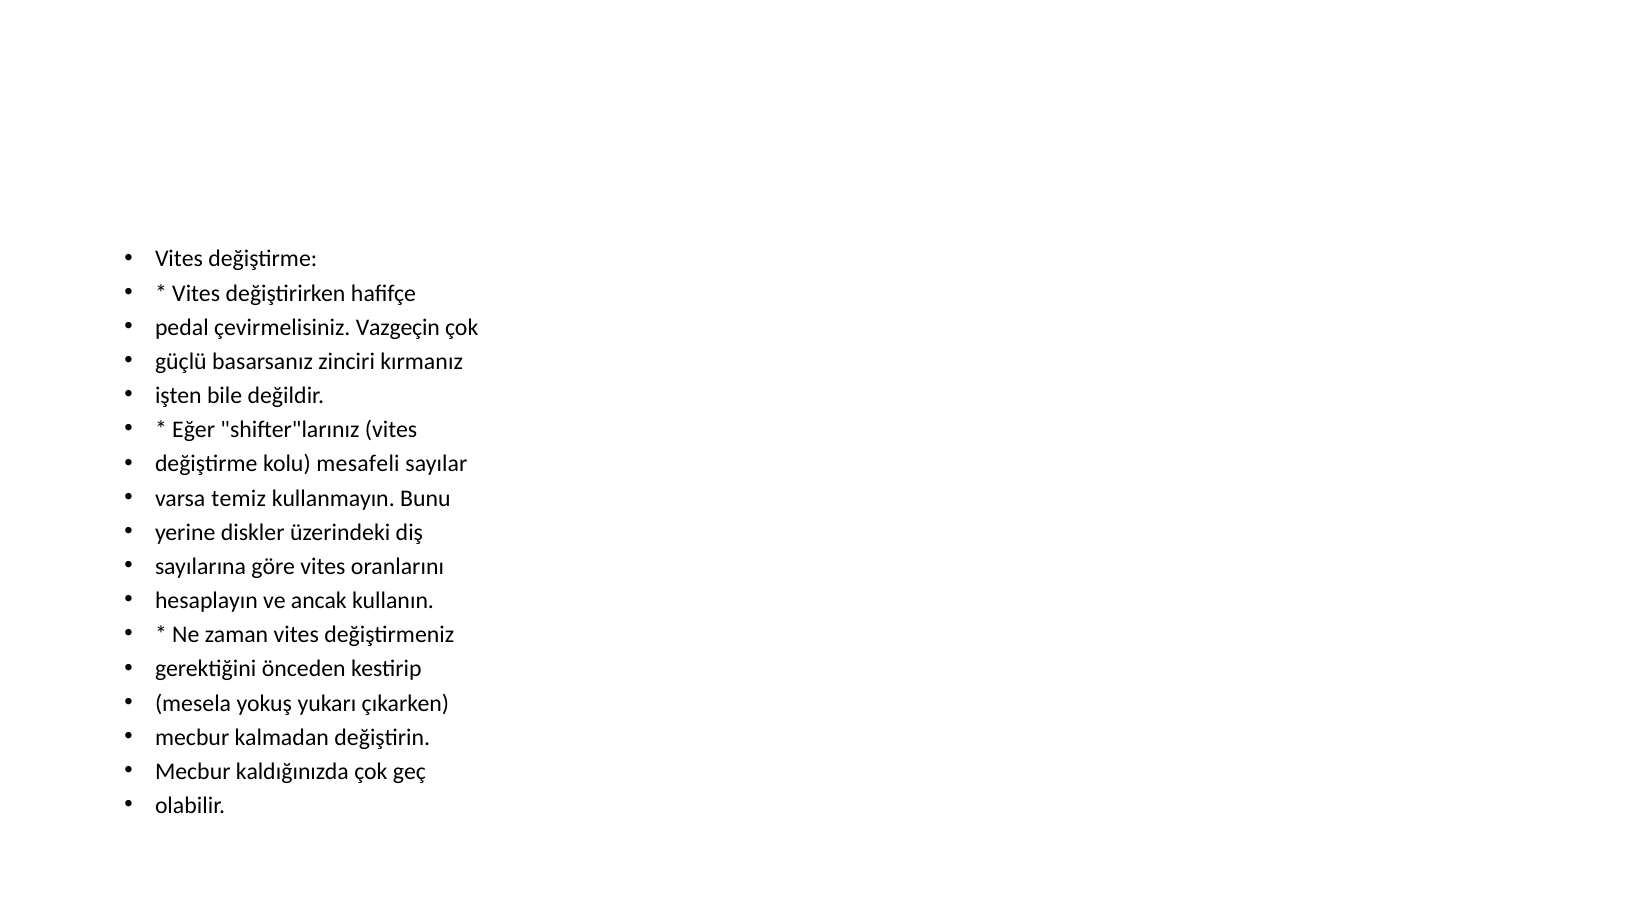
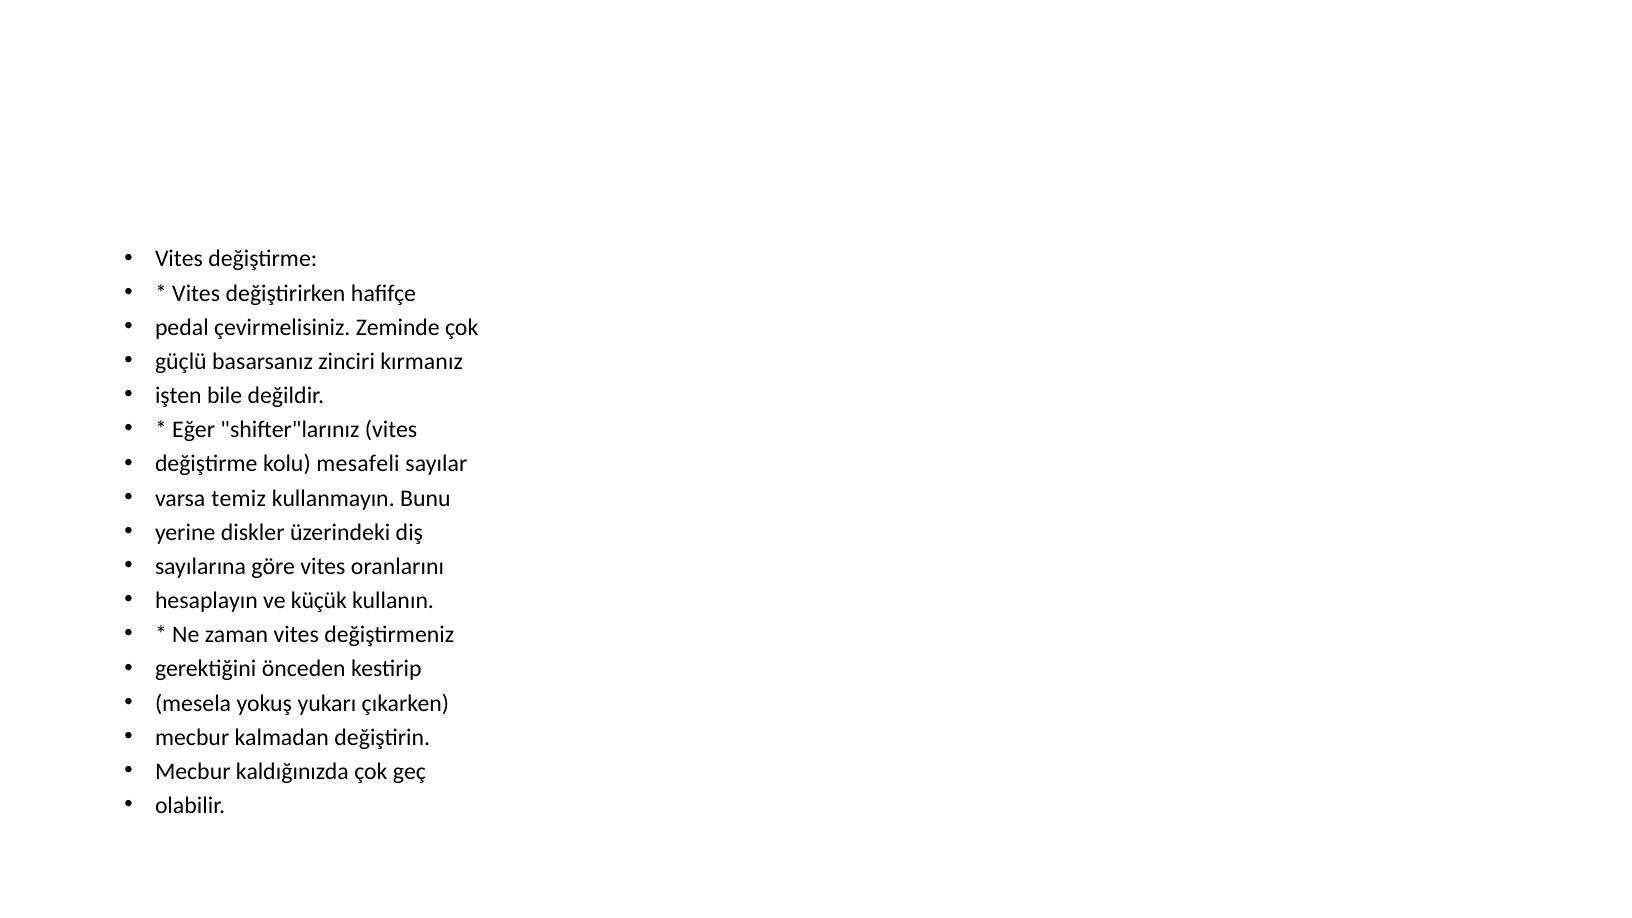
Vazgeçin: Vazgeçin -> Zeminde (398, 327)
ancak: ancak -> küçük (319, 601)
